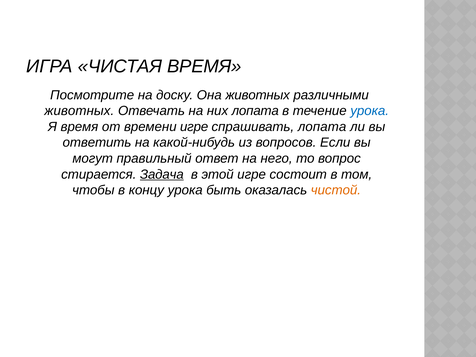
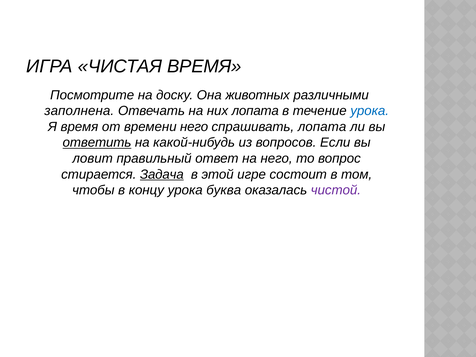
животных: животных -> заполнена (79, 111)
времени игре: игре -> него (194, 127)
ответить underline: none -> present (97, 143)
могут: могут -> ловит (93, 158)
быть: быть -> буква (224, 190)
чистой colour: orange -> purple (336, 190)
